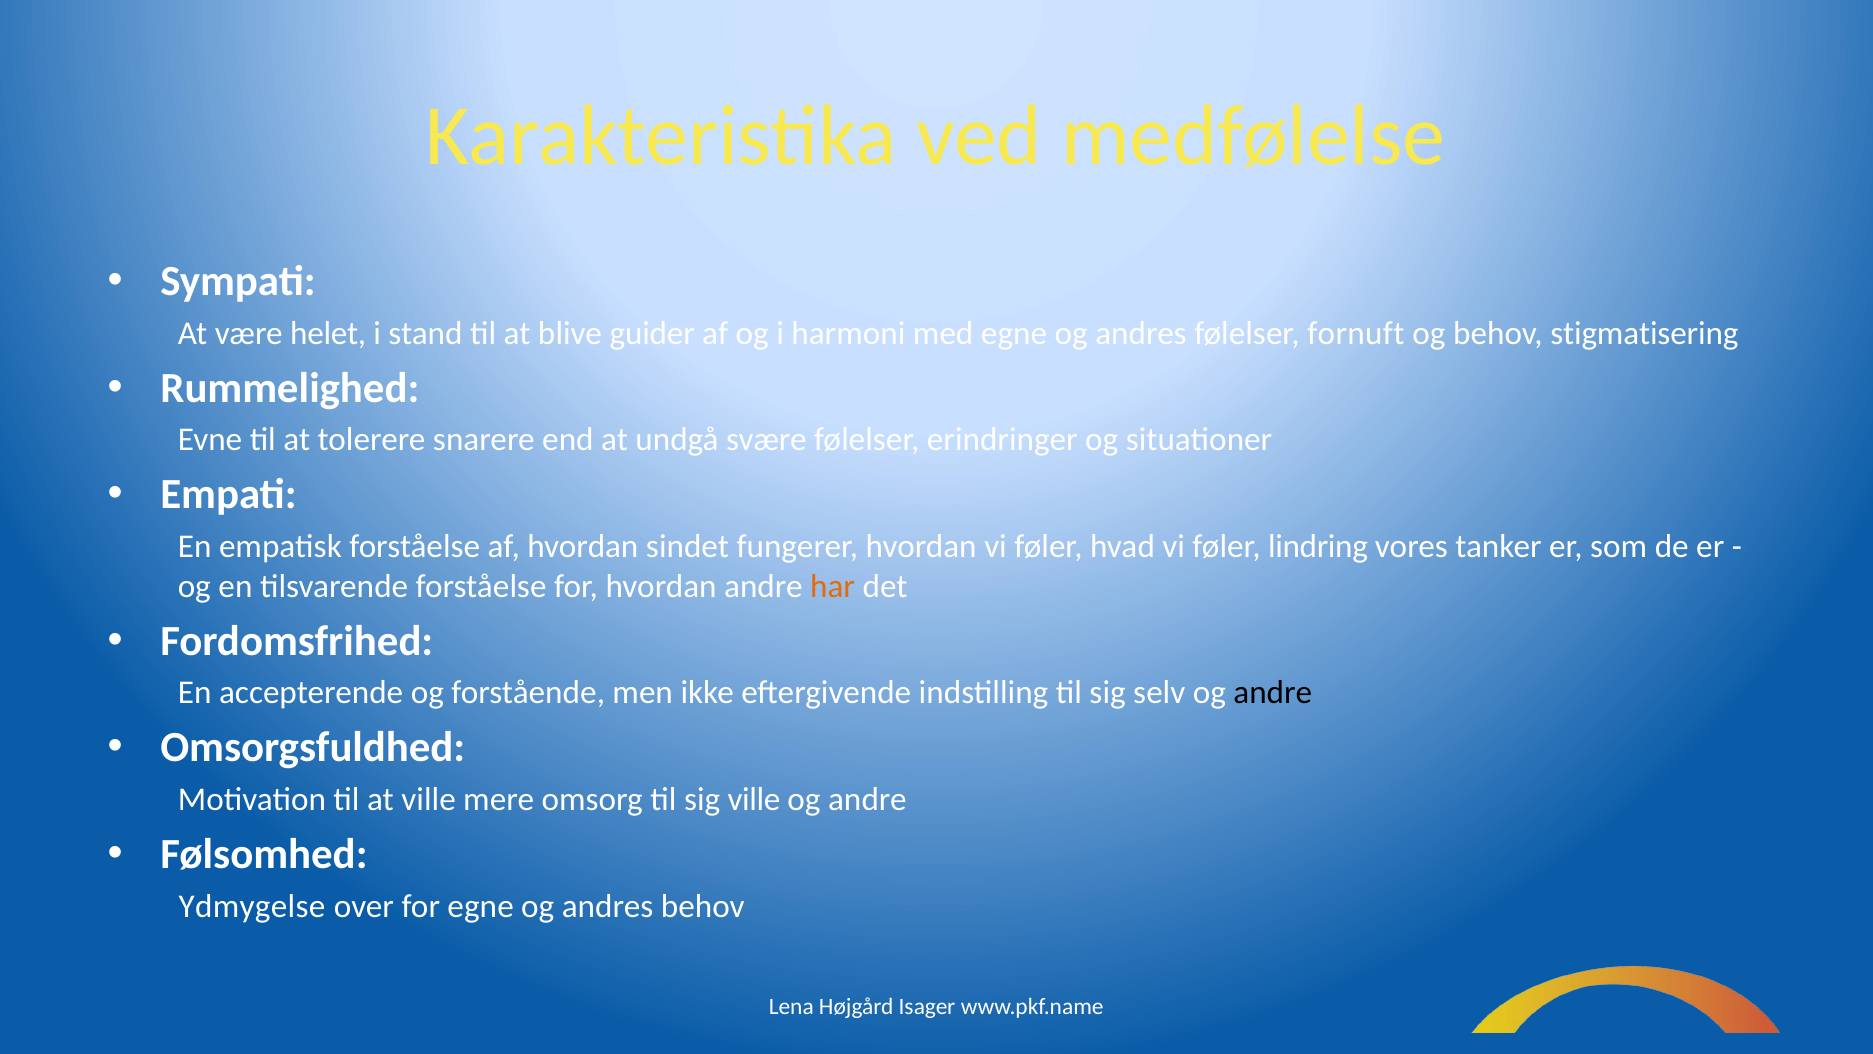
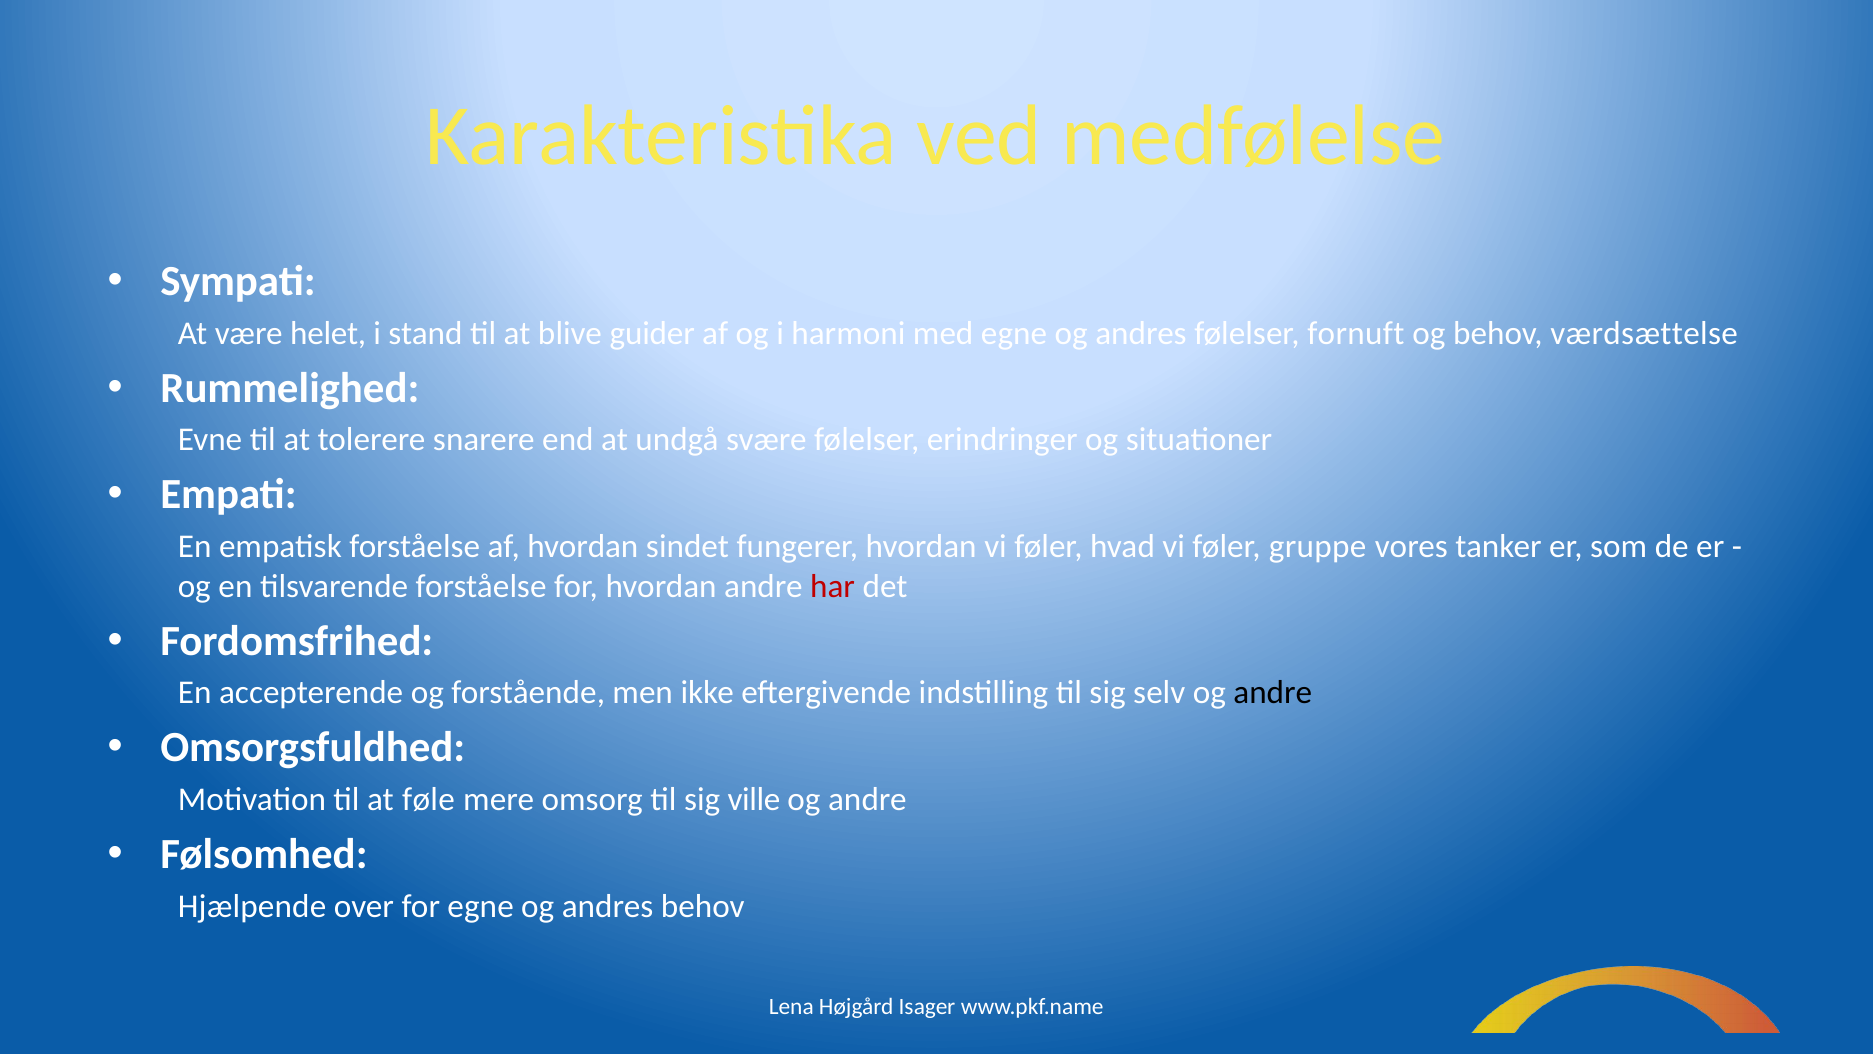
stigmatisering: stigmatisering -> værdsættelse (1644, 333)
lindring: lindring -> gruppe (1318, 546)
har colour: orange -> red (833, 586)
at ville: ville -> føle (428, 799)
Ydmygelse: Ydmygelse -> Hjælpende (252, 906)
